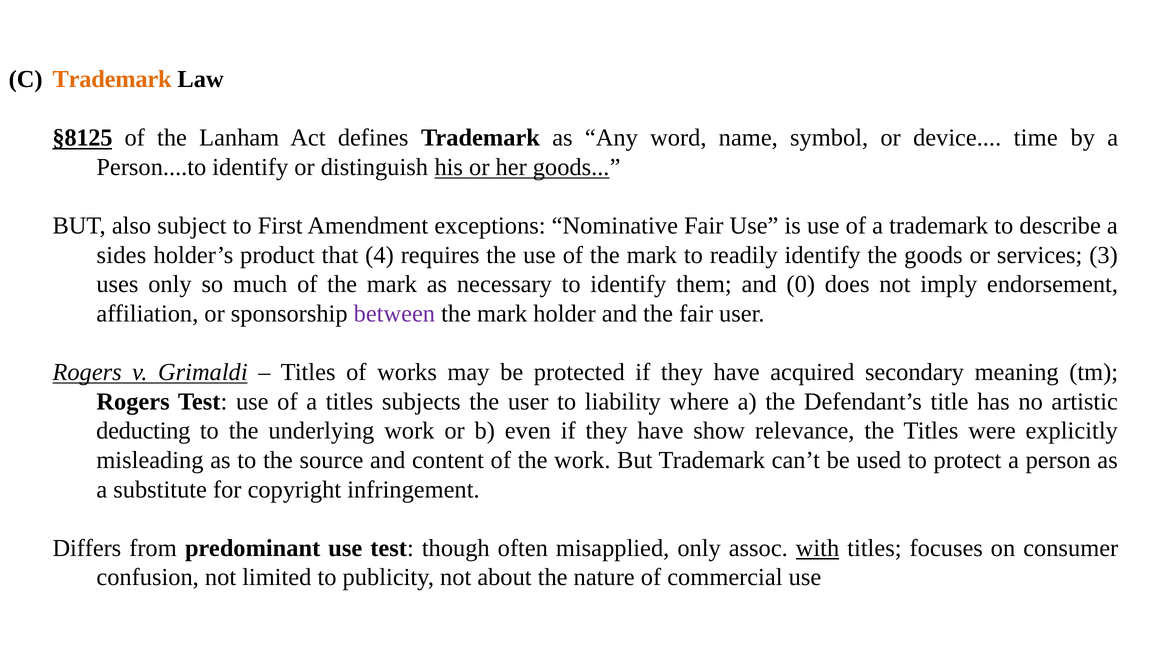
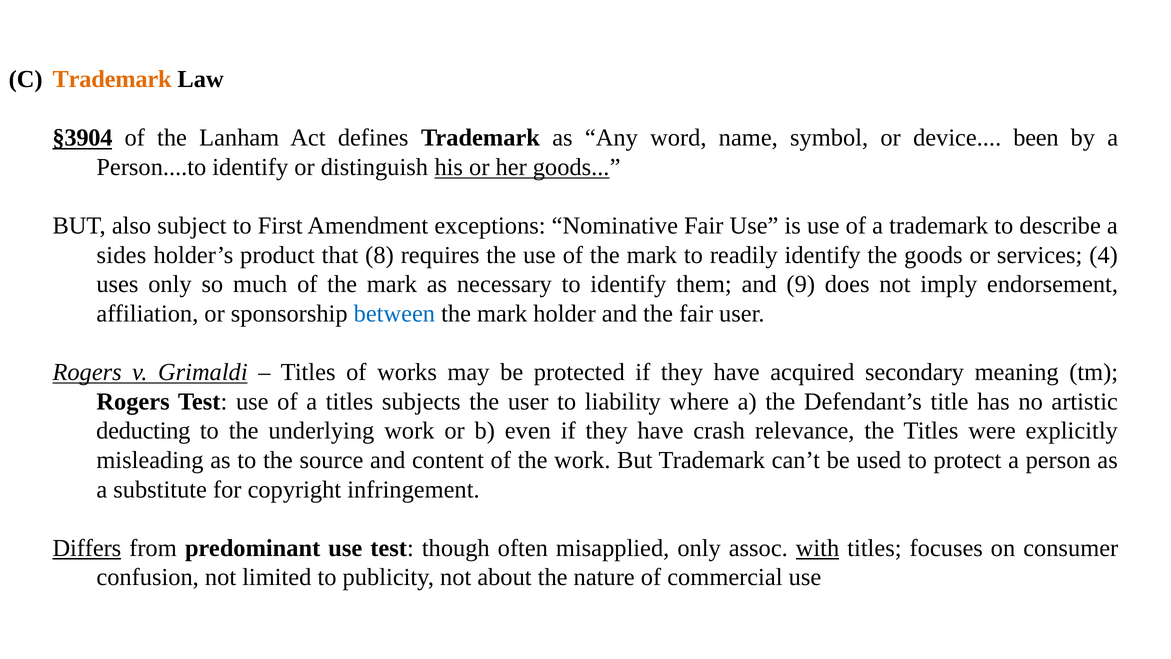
§8125: §8125 -> §3904 (82, 138)
time: time -> been (1036, 138)
4: 4 -> 8 (380, 255)
3: 3 -> 4 (1104, 255)
0: 0 -> 9 (801, 284)
between colour: purple -> blue (394, 314)
show: show -> crash (719, 431)
Differs underline: none -> present (87, 548)
